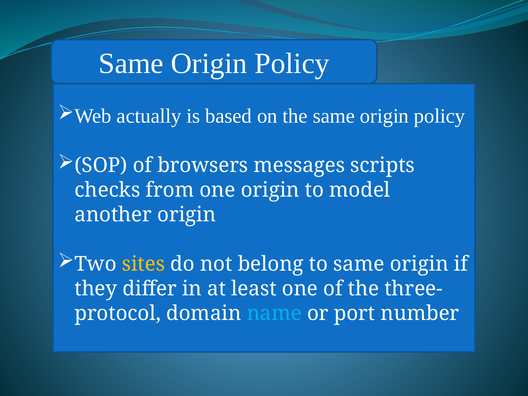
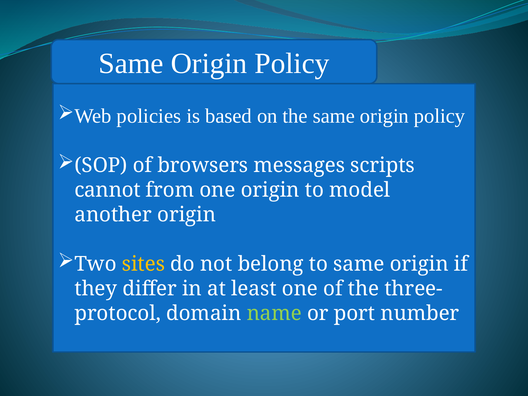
actually: actually -> policies (149, 116)
checks: checks -> cannot (108, 190)
name colour: light blue -> light green (274, 313)
